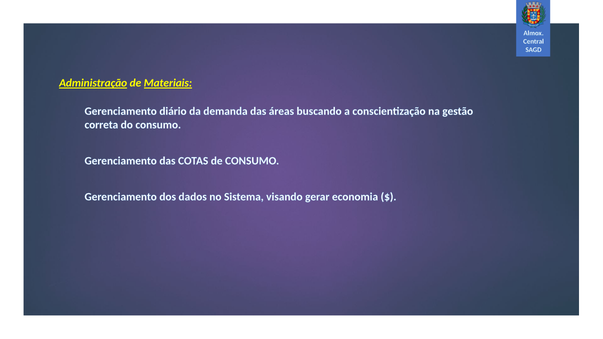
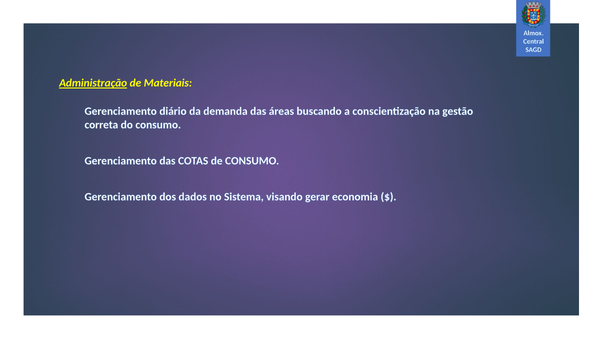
Materiais underline: present -> none (168, 83)
